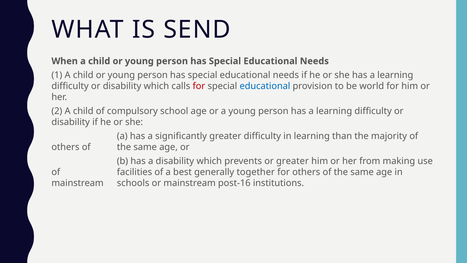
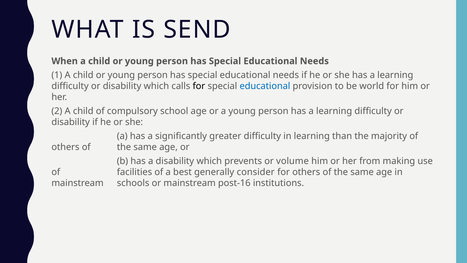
for colour: red -> black (199, 86)
or greater: greater -> volume (292, 161)
together: together -> consider (256, 172)
